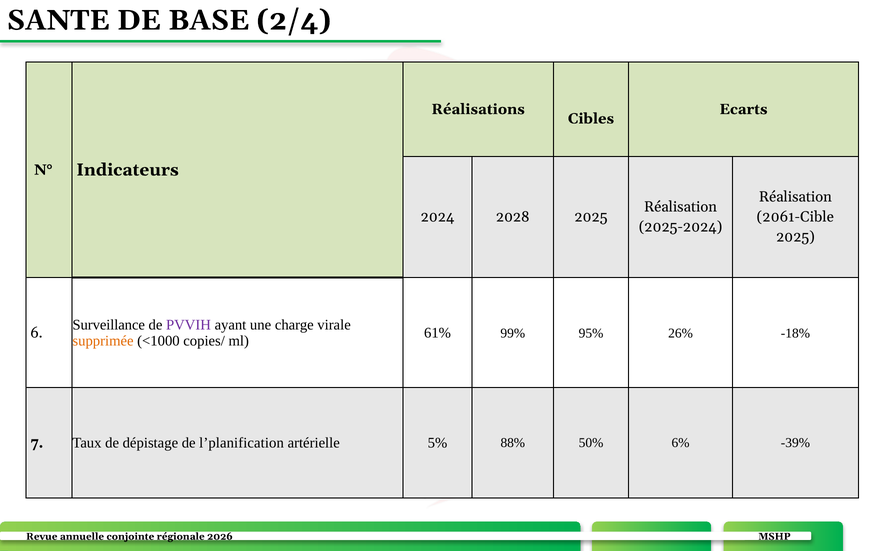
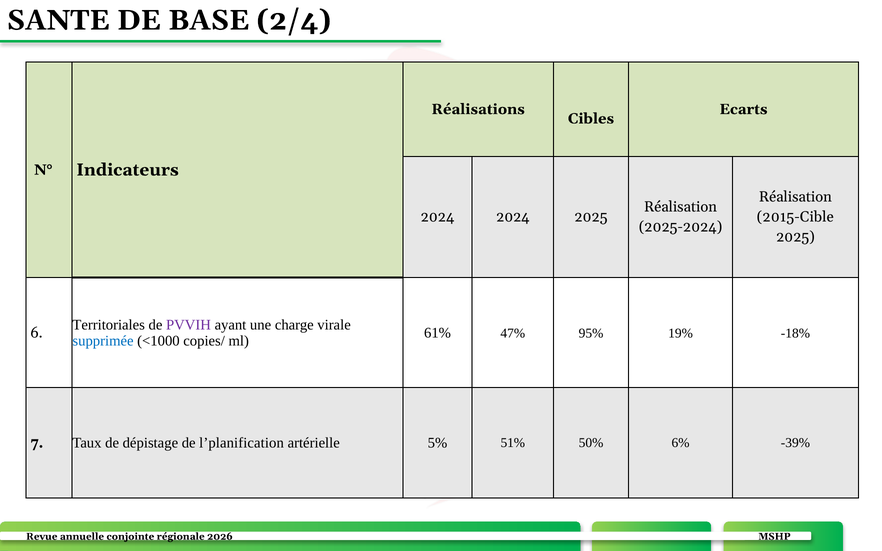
2024 2028: 2028 -> 2024 (513, 217)
2061-Cible: 2061-Cible -> 2015-Cible (795, 217)
Surveillance: Surveillance -> Territoriales (109, 325)
99%: 99% -> 47% (513, 333)
26%: 26% -> 19% (681, 333)
supprimée colour: orange -> blue (103, 341)
88%: 88% -> 51% (513, 443)
